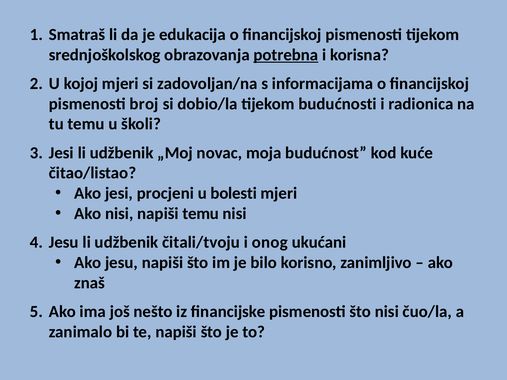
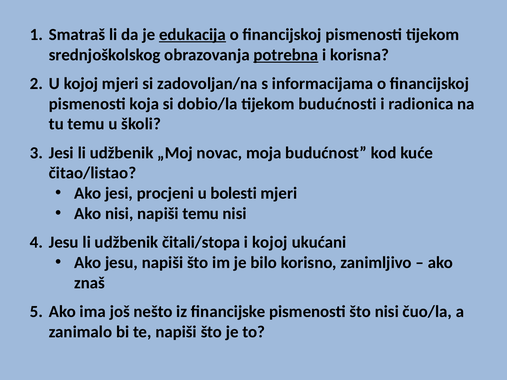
edukacija underline: none -> present (193, 35)
broj: broj -> koja (144, 104)
čitali/tvoju: čitali/tvoju -> čitali/stopa (201, 242)
i onog: onog -> kojoj (270, 242)
